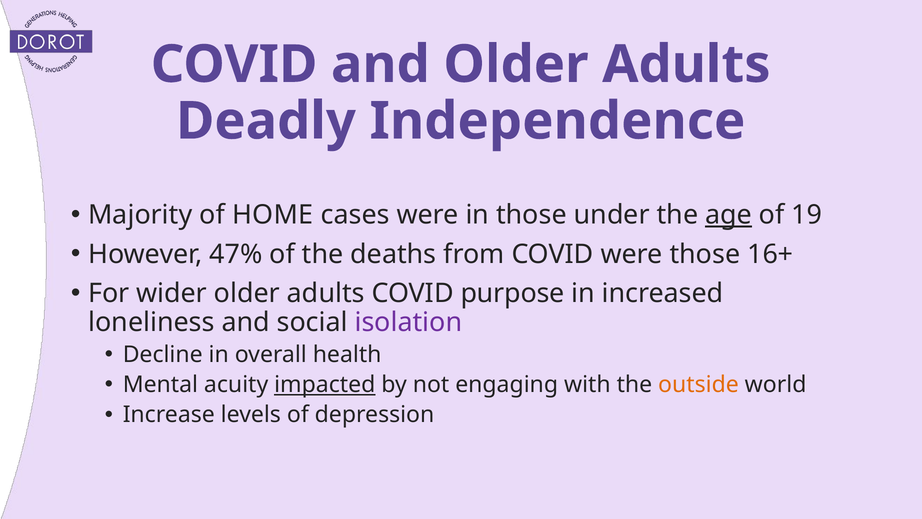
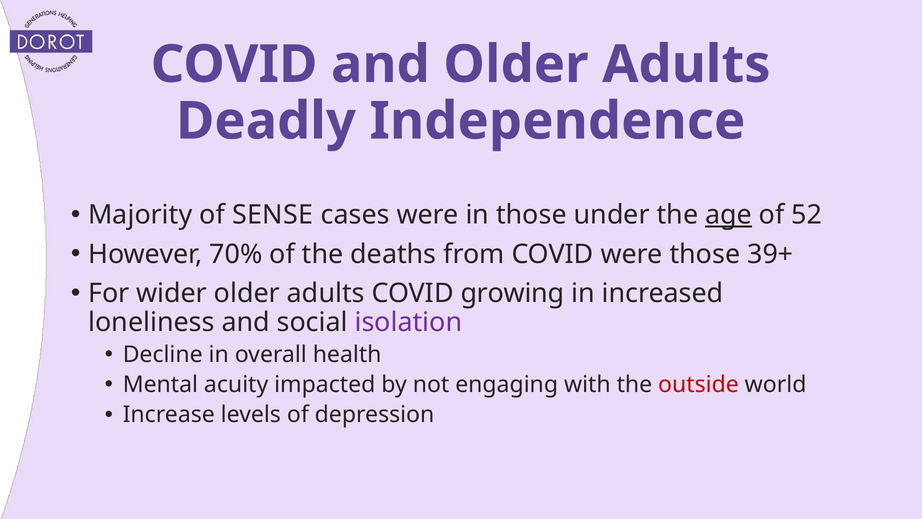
HOME: HOME -> SENSE (273, 215)
19: 19 -> 52 (807, 215)
47%: 47% -> 70% (236, 254)
16+: 16+ -> 39+ (770, 254)
purpose: purpose -> growing (513, 293)
impacted underline: present -> none (325, 384)
outside colour: orange -> red (698, 384)
